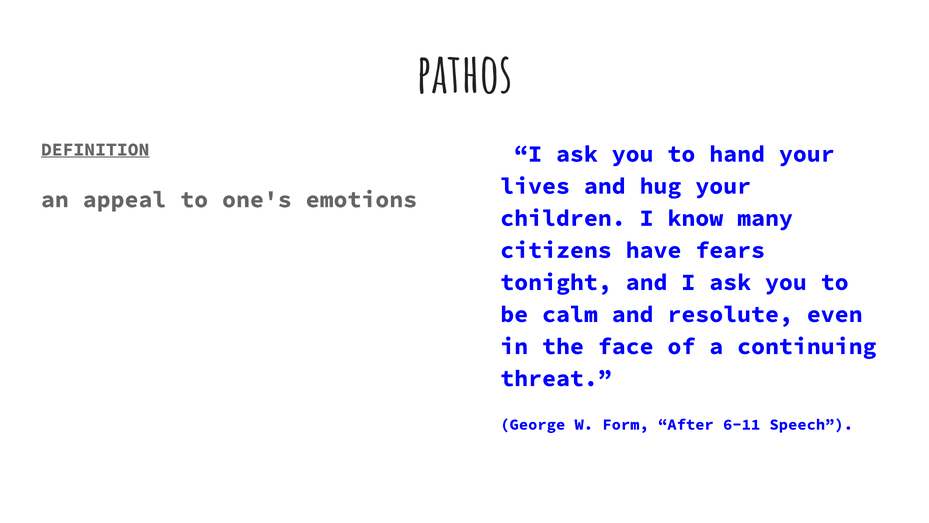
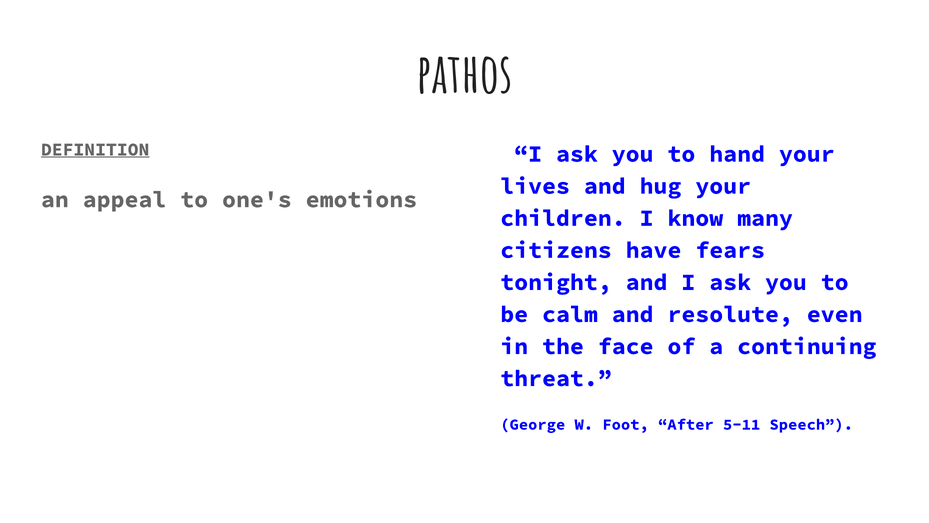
Form: Form -> Foot (626, 424)
6-11: 6-11 -> 5-11 (742, 424)
